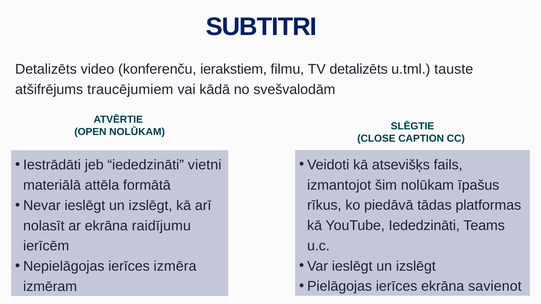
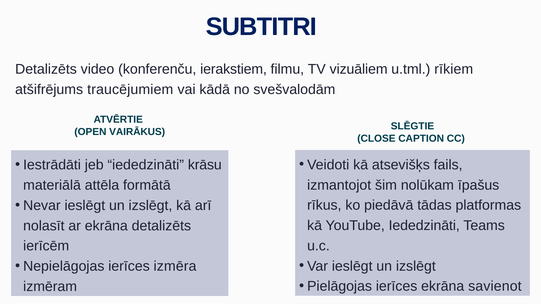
TV detalizēts: detalizēts -> vizuāliem (359, 69)
tauste: tauste -> rīkiem (454, 69)
OPEN NOLŪKAM: NOLŪKAM -> VAIRĀKUS (137, 132)
vietni: vietni -> krāsu (205, 165)
ekrāna raidījumu: raidījumu -> detalizēts (161, 226)
